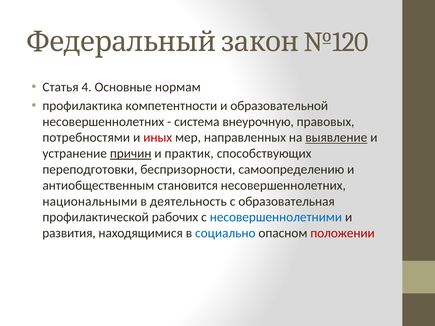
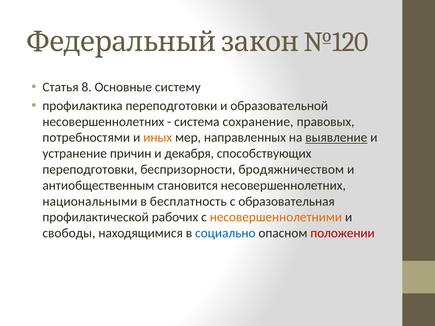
4: 4 -> 8 (87, 87)
нормам: нормам -> систему (178, 87)
профилактика компетентности: компетентности -> переподготовки (171, 106)
внеурочную: внеурочную -> сохранение (258, 122)
иных colour: red -> orange (158, 138)
причин underline: present -> none (131, 154)
практик: практик -> декабря (189, 154)
самоопределению: самоопределению -> бродяжничеством (291, 170)
деятельность: деятельность -> бесплатность (188, 201)
несовершеннолетними colour: blue -> orange (276, 217)
развития: развития -> свободы (69, 233)
